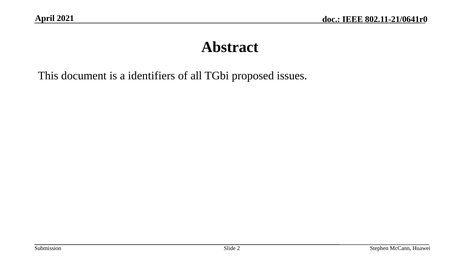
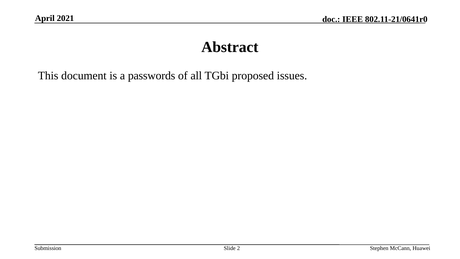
identifiers: identifiers -> passwords (152, 76)
